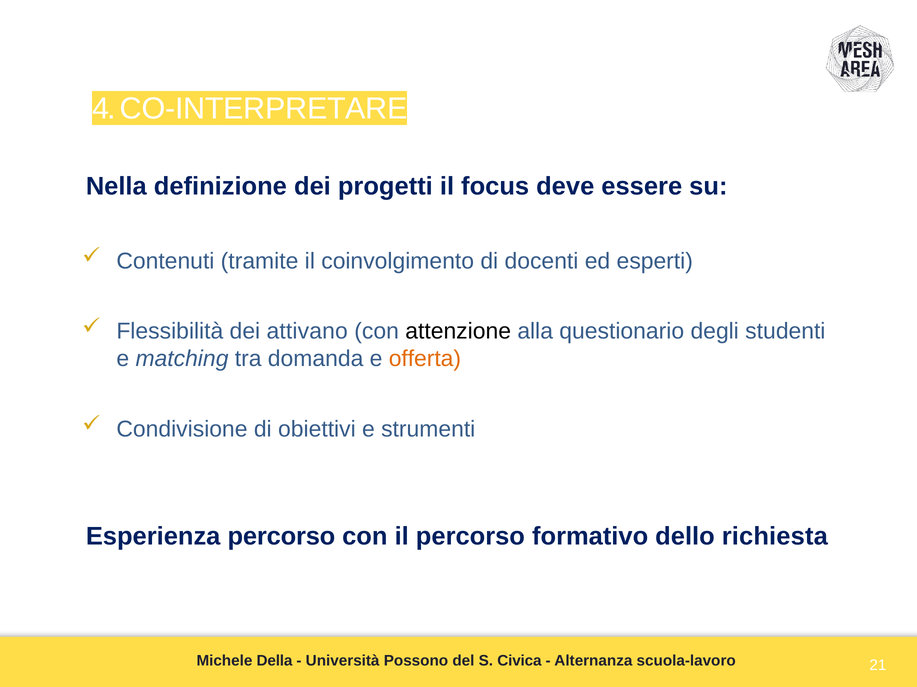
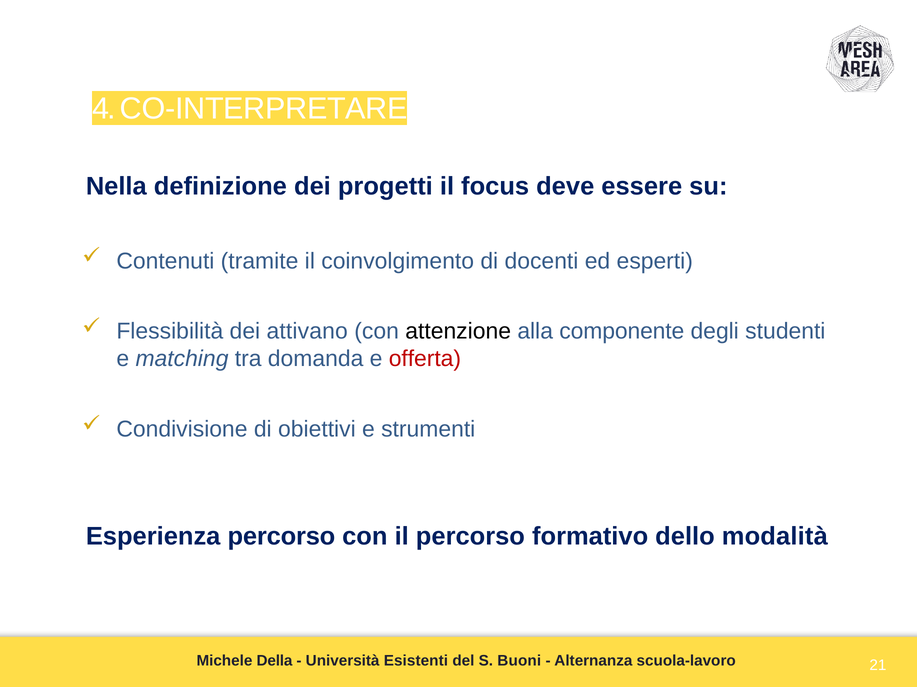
questionario: questionario -> componente (622, 332)
offerta colour: orange -> red (425, 359)
richiesta: richiesta -> modalità (775, 537)
Possono: Possono -> Esistenti (416, 662)
Civica: Civica -> Buoni (519, 662)
